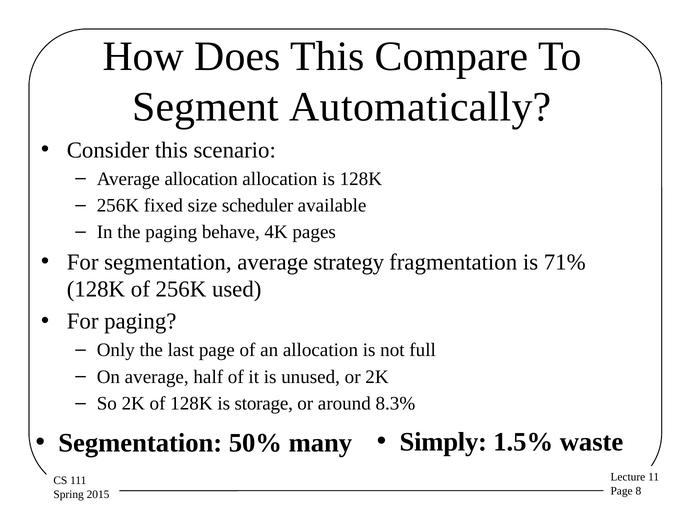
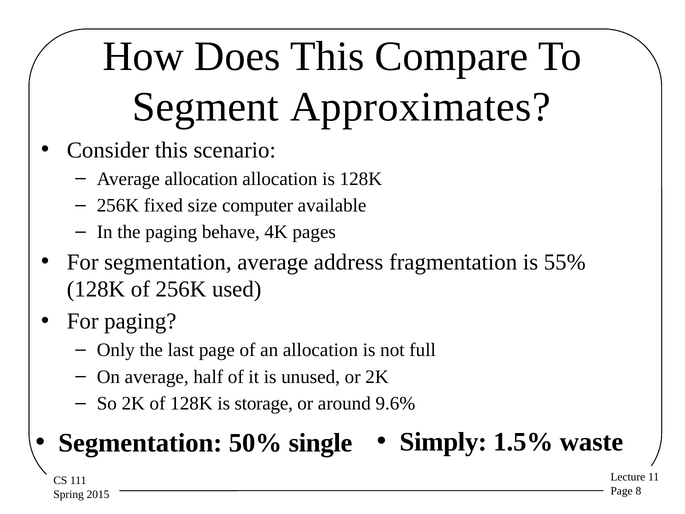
Automatically: Automatically -> Approximates (420, 107)
scheduler: scheduler -> computer (258, 205)
strategy: strategy -> address (349, 262)
71%: 71% -> 55% (565, 262)
8.3%: 8.3% -> 9.6% (395, 403)
many: many -> single (321, 443)
